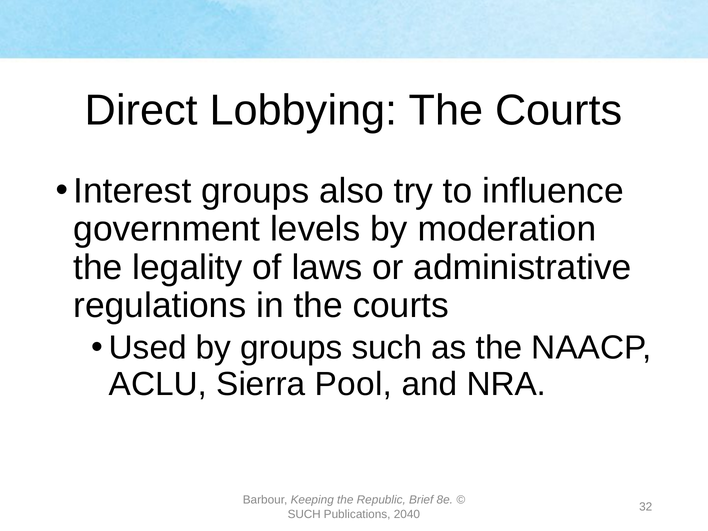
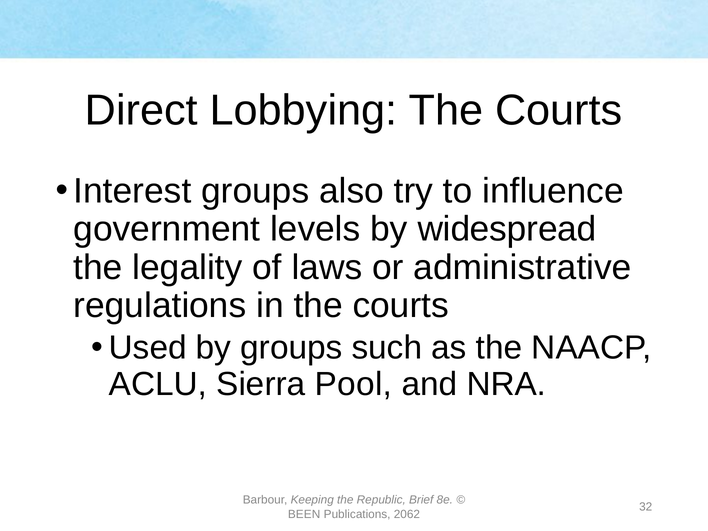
moderation: moderation -> widespread (507, 229)
SUCH: SUCH -> BEEN (304, 514)
2040: 2040 -> 2062 (407, 514)
